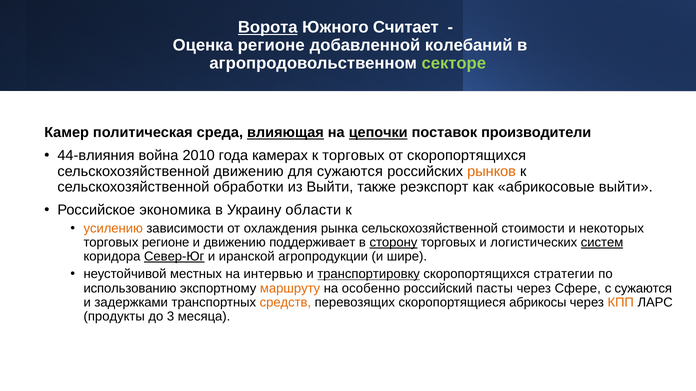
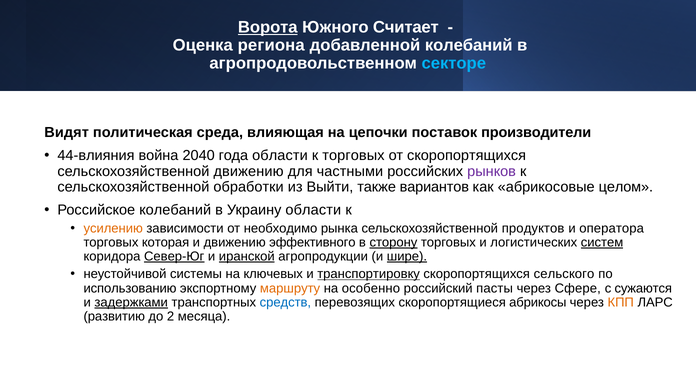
Оценка регионе: регионе -> региона (271, 45)
секторе colour: light green -> light blue (454, 63)
Камер: Камер -> Видят (67, 133)
влияющая underline: present -> none (285, 133)
цепочки underline: present -> none (378, 133)
2010: 2010 -> 2040 (199, 156)
года камерах: камерах -> области (280, 156)
для сужаются: сужаются -> частными (350, 171)
рынков colour: orange -> purple (492, 171)
реэкспорт: реэкспорт -> вариантов (434, 187)
абрикосовые выйти: выйти -> целом (626, 187)
Российское экономика: экономика -> колебаний (175, 210)
охлаждения: охлаждения -> необходимо (281, 229)
стоимости: стоимости -> продуктов (533, 229)
некоторых: некоторых -> оператора (612, 229)
торговых регионе: регионе -> которая (166, 243)
поддерживает: поддерживает -> эффективного (312, 243)
иранской underline: none -> present (247, 257)
шире underline: none -> present (407, 257)
местных: местных -> системы (196, 275)
интервью: интервью -> ключевых (273, 275)
стратегии: стратегии -> сельского (564, 275)
задержками underline: none -> present (131, 303)
средств colour: orange -> blue (285, 303)
продукты: продукты -> развитию (114, 317)
3: 3 -> 2 (171, 317)
